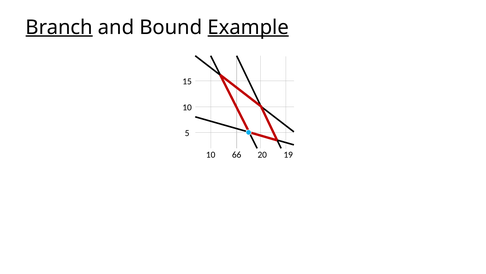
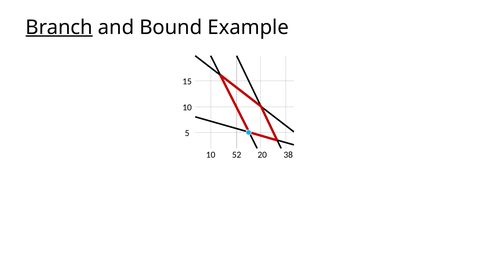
Example underline: present -> none (248, 27)
66: 66 -> 52 (237, 155)
19: 19 -> 38 (288, 155)
